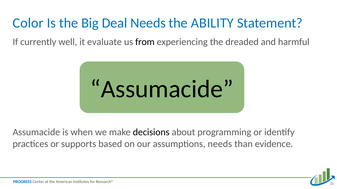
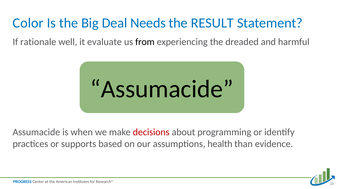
ABILITY: ABILITY -> RESULT (212, 23)
currently: currently -> rationale (38, 42)
decisions colour: black -> red (151, 133)
assumptions needs: needs -> health (220, 144)
